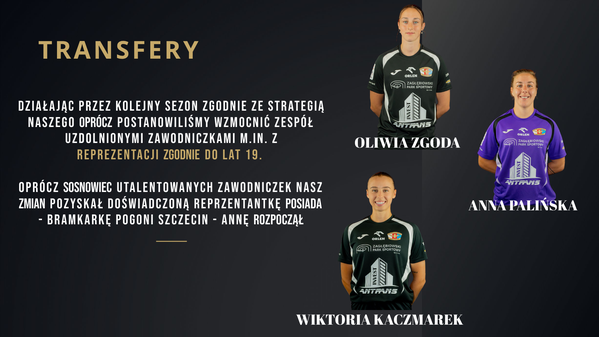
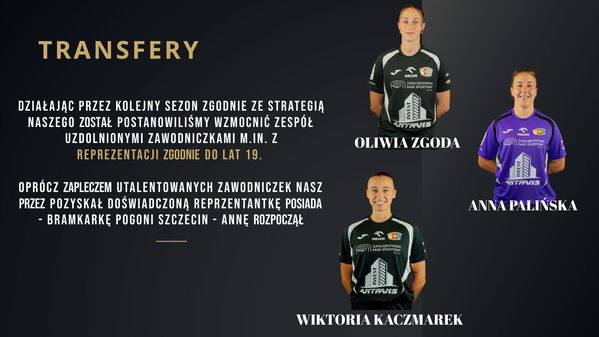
naszego Oprócz: Oprócz -> Został (96, 122)
SOSNOWIEC: SOSNOWIEC -> ZAPLECZEM (88, 187)
zmian: zmian -> przez (32, 204)
